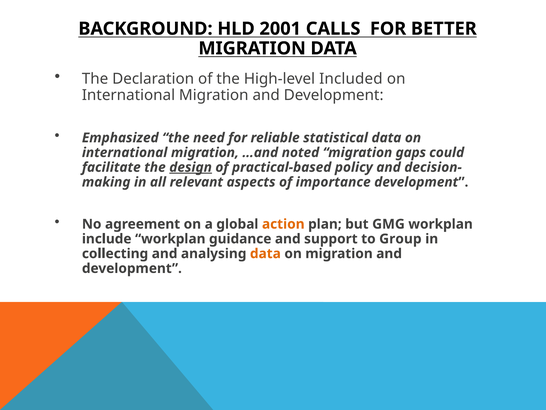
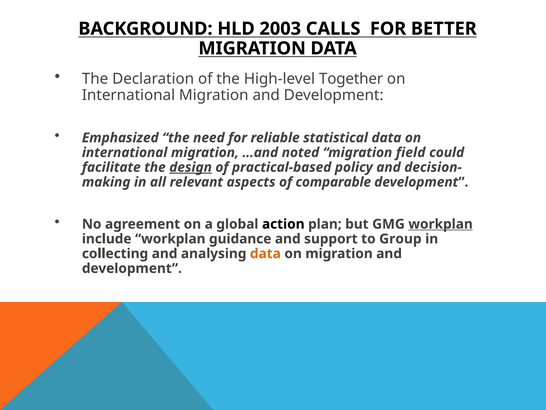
2001: 2001 -> 2003 (280, 29)
Included: Included -> Together (351, 79)
gaps: gaps -> field (411, 152)
importance: importance -> comparable (333, 182)
action colour: orange -> black (283, 224)
workplan underline: none -> present (441, 224)
